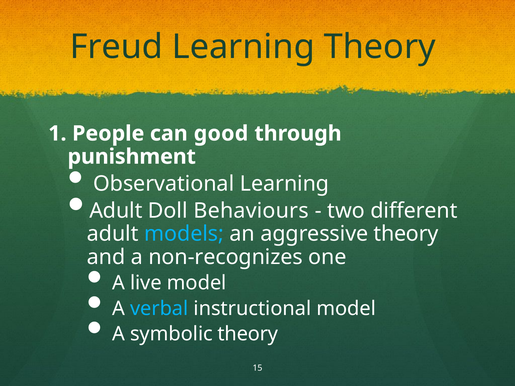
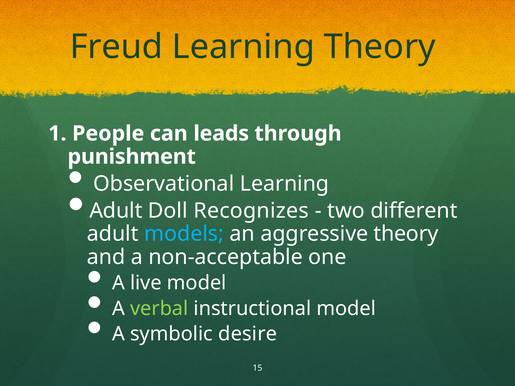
good: good -> leads (221, 134)
Behaviours: Behaviours -> Recognizes (251, 211)
non-recognizes: non-recognizes -> non-acceptable (226, 257)
verbal colour: light blue -> light green (159, 309)
symbolic theory: theory -> desire (248, 334)
